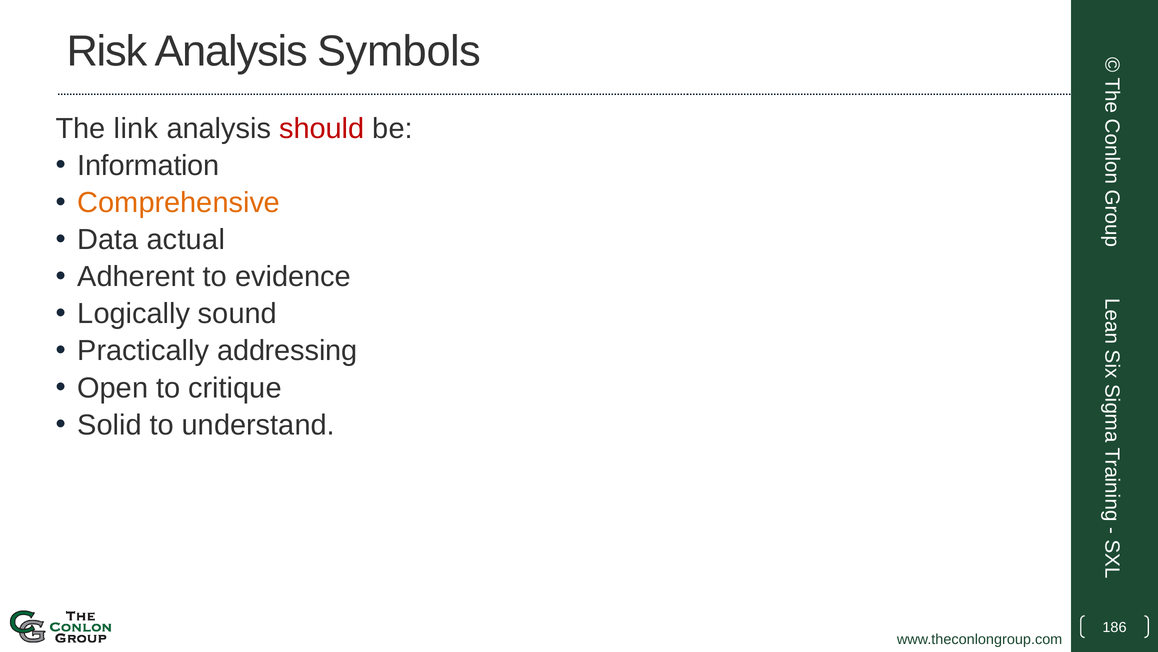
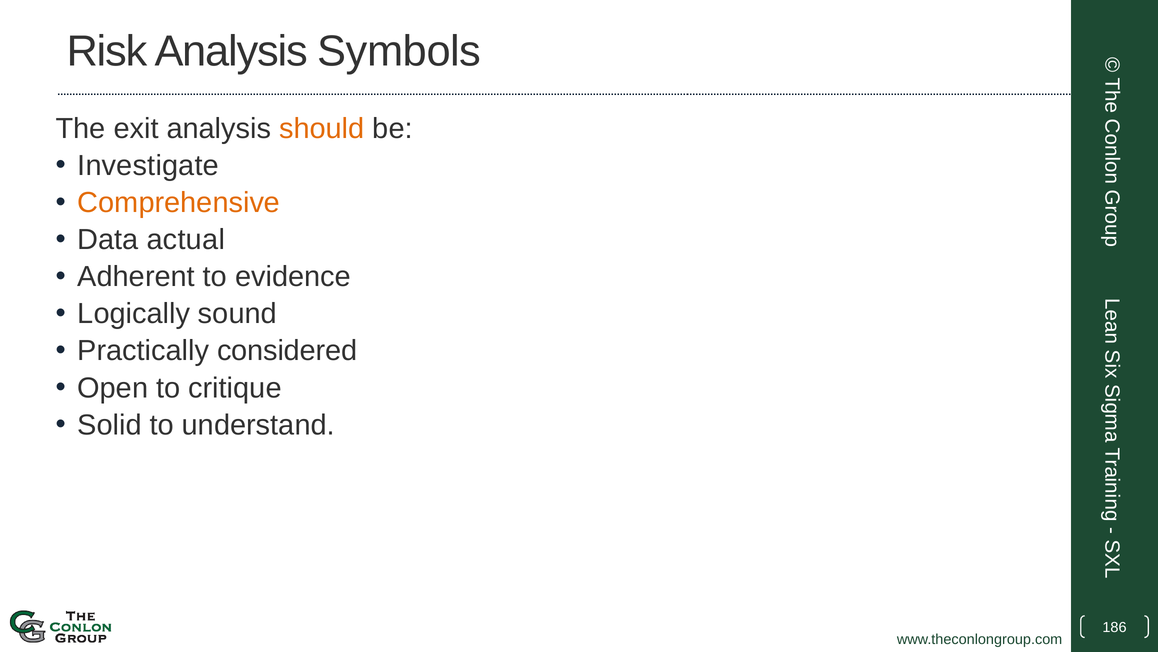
link: link -> exit (136, 128)
should colour: red -> orange (322, 128)
Information: Information -> Investigate (148, 165)
addressing: addressing -> considered (287, 351)
